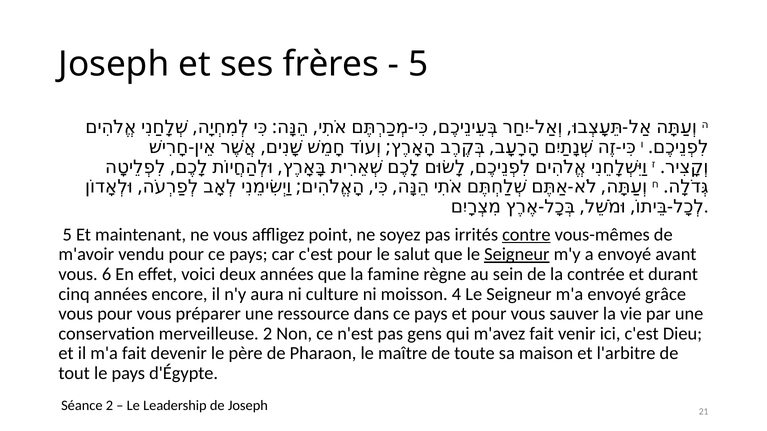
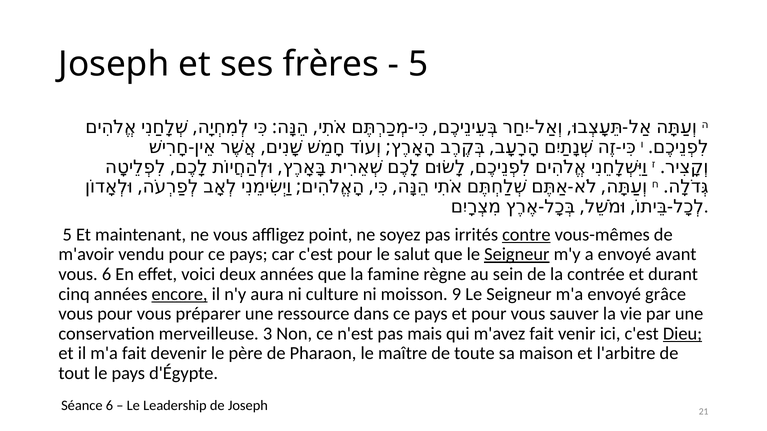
encore underline: none -> present (180, 294)
4: 4 -> 9 (456, 294)
merveilleuse 2: 2 -> 3 (268, 334)
gens: gens -> mais (425, 334)
Dieu underline: none -> present (682, 334)
Séance 2: 2 -> 6 (109, 406)
